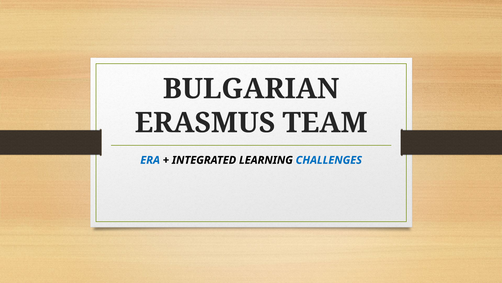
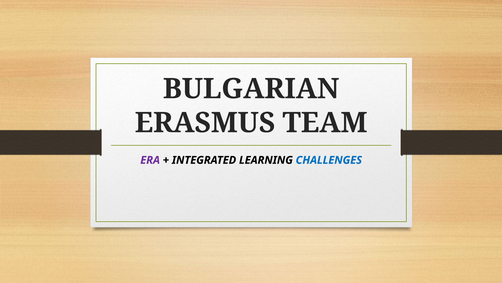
ERA colour: blue -> purple (150, 160)
